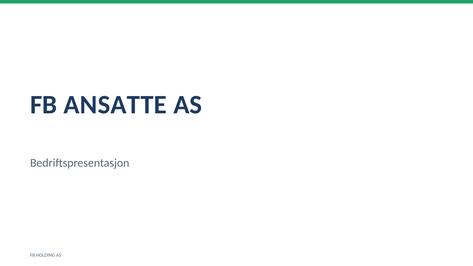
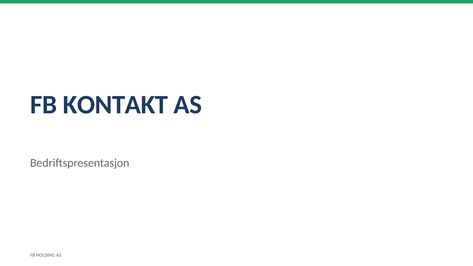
ANSATTE: ANSATTE -> KONTAKT (115, 105)
